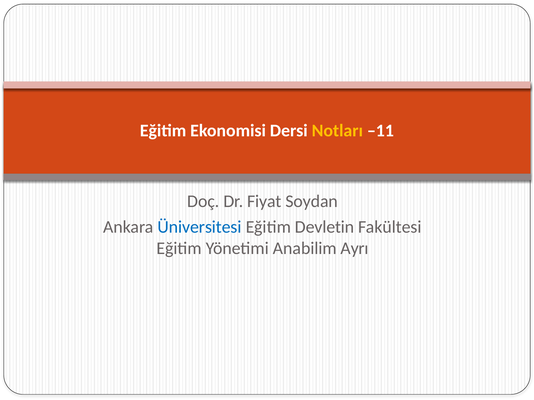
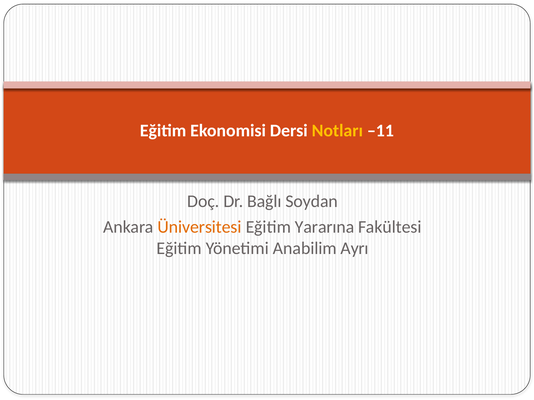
Fiyat: Fiyat -> Bağlı (264, 201)
Üniversitesi colour: blue -> orange (200, 227)
Devletin: Devletin -> Yararına (325, 227)
